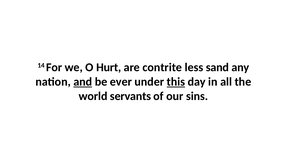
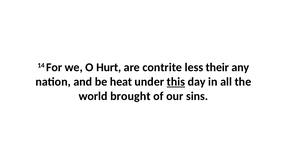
sand: sand -> their (217, 67)
and underline: present -> none (83, 82)
ever: ever -> heat (121, 82)
servants: servants -> brought (130, 96)
